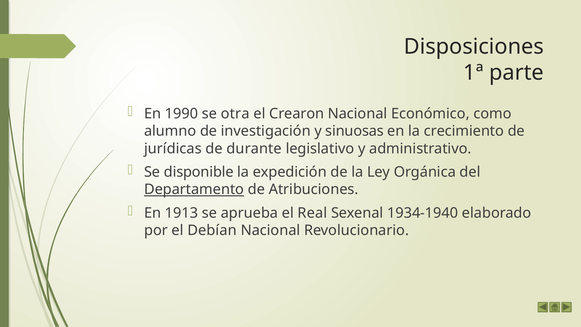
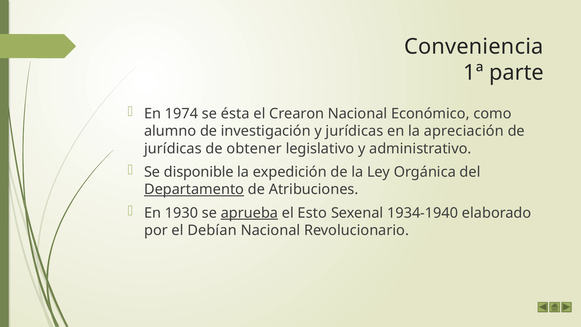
Disposiciones: Disposiciones -> Conveniencia (474, 47)
1990: 1990 -> 1974 (181, 114)
otra: otra -> ésta (235, 114)
y sinuosas: sinuosas -> jurídicas (354, 131)
crecimiento: crecimiento -> apreciación (464, 131)
durante: durante -> obtener (254, 148)
1913: 1913 -> 1930 (181, 213)
aprueba underline: none -> present (249, 213)
Real: Real -> Esto (312, 213)
